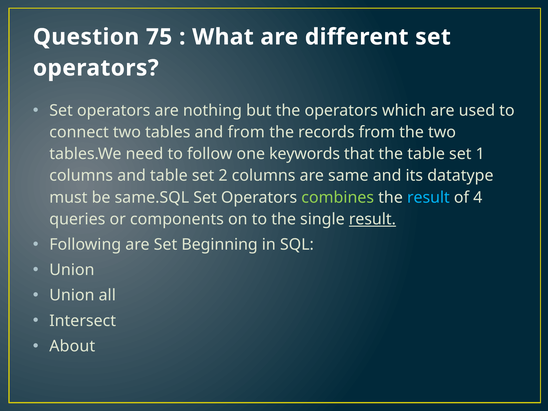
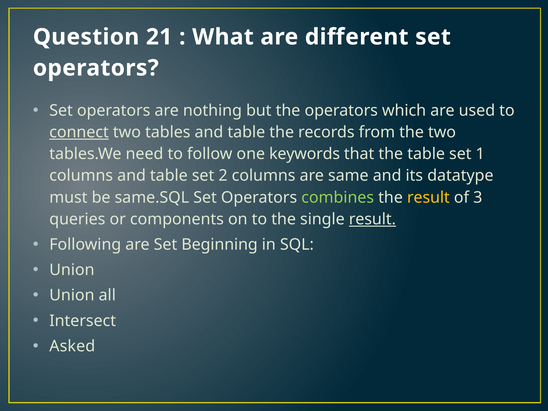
75: 75 -> 21 (159, 37)
connect underline: none -> present (79, 132)
tables and from: from -> table (246, 132)
result colour: light blue -> yellow (428, 197)
4: 4 -> 3 (478, 197)
About: About -> Asked (72, 346)
